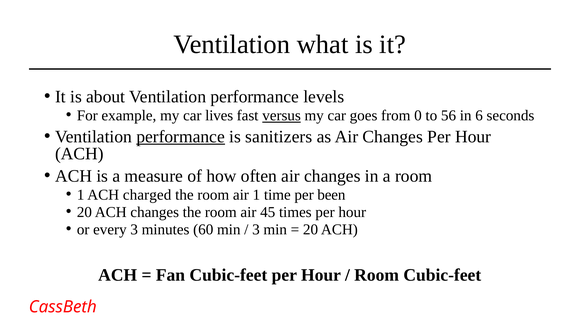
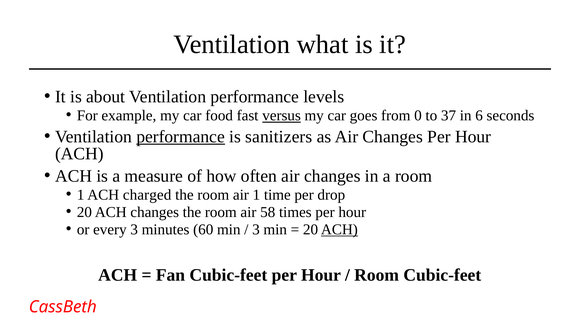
lives: lives -> food (219, 116)
56: 56 -> 37 (449, 116)
been: been -> drop (331, 195)
45: 45 -> 58 (268, 212)
ACH underline: none -> present (339, 230)
